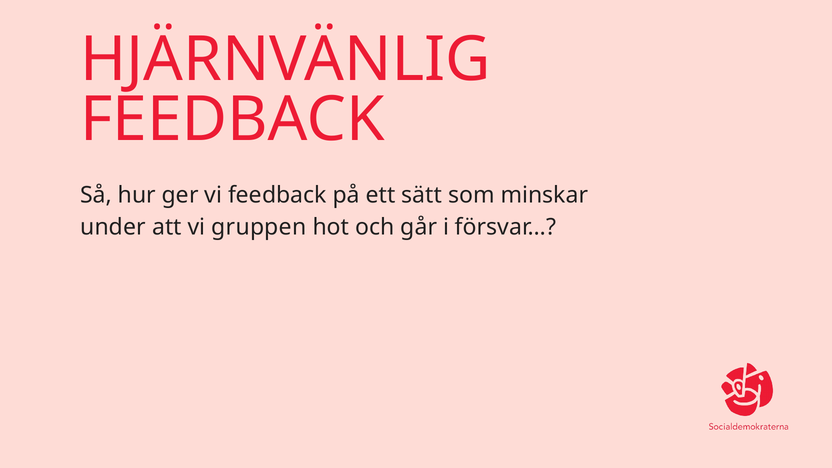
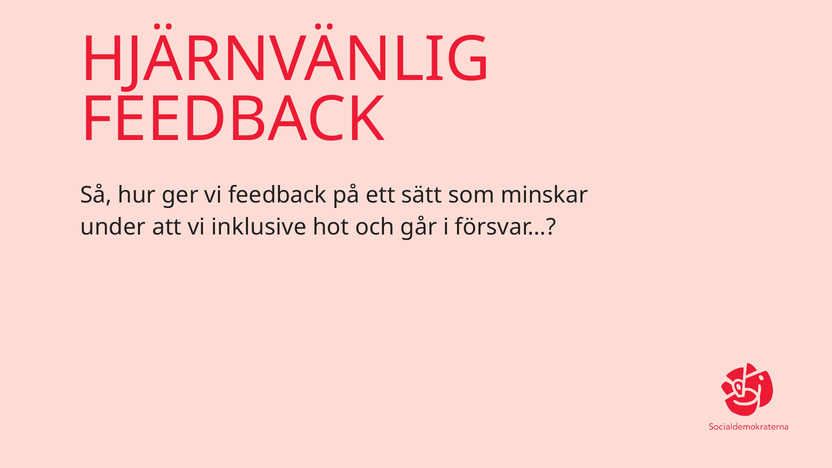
gruppen: gruppen -> inklusive (259, 227)
